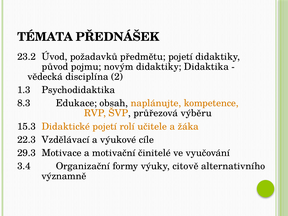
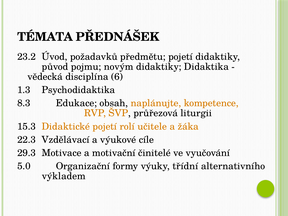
2: 2 -> 6 (117, 77)
výběru: výběru -> liturgii (196, 113)
3.4: 3.4 -> 5.0 (24, 166)
citově: citově -> třídní (185, 166)
významně: významně -> výkladem (64, 176)
